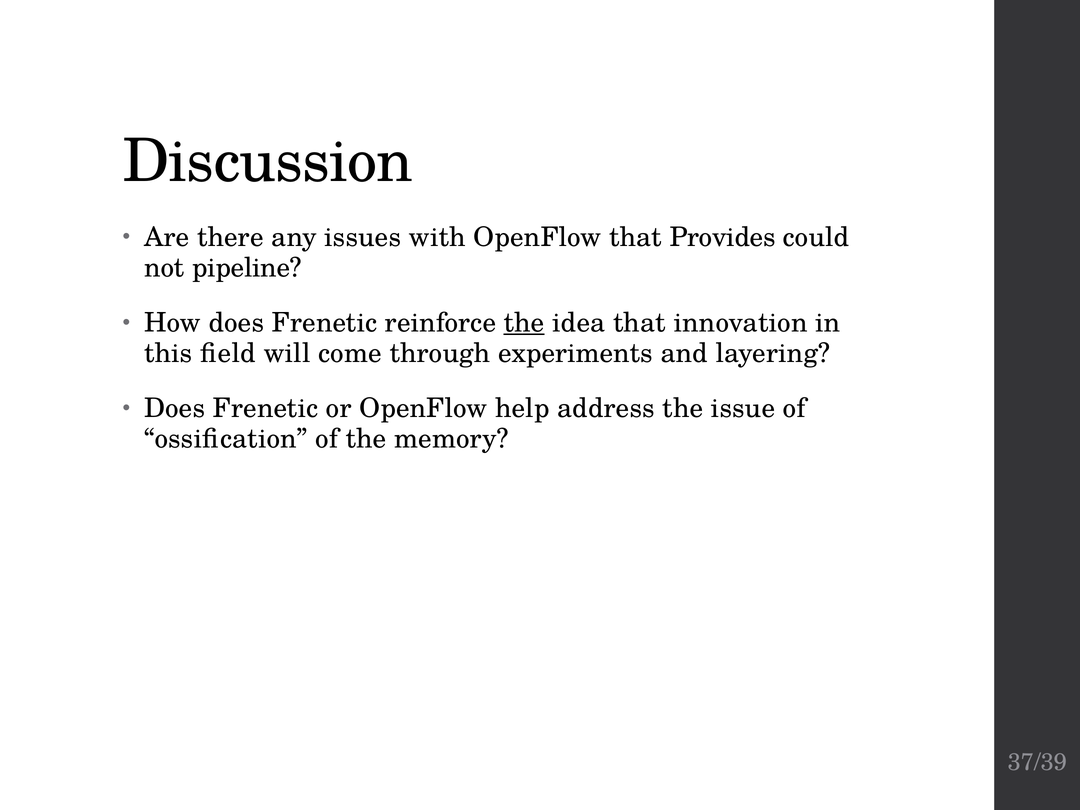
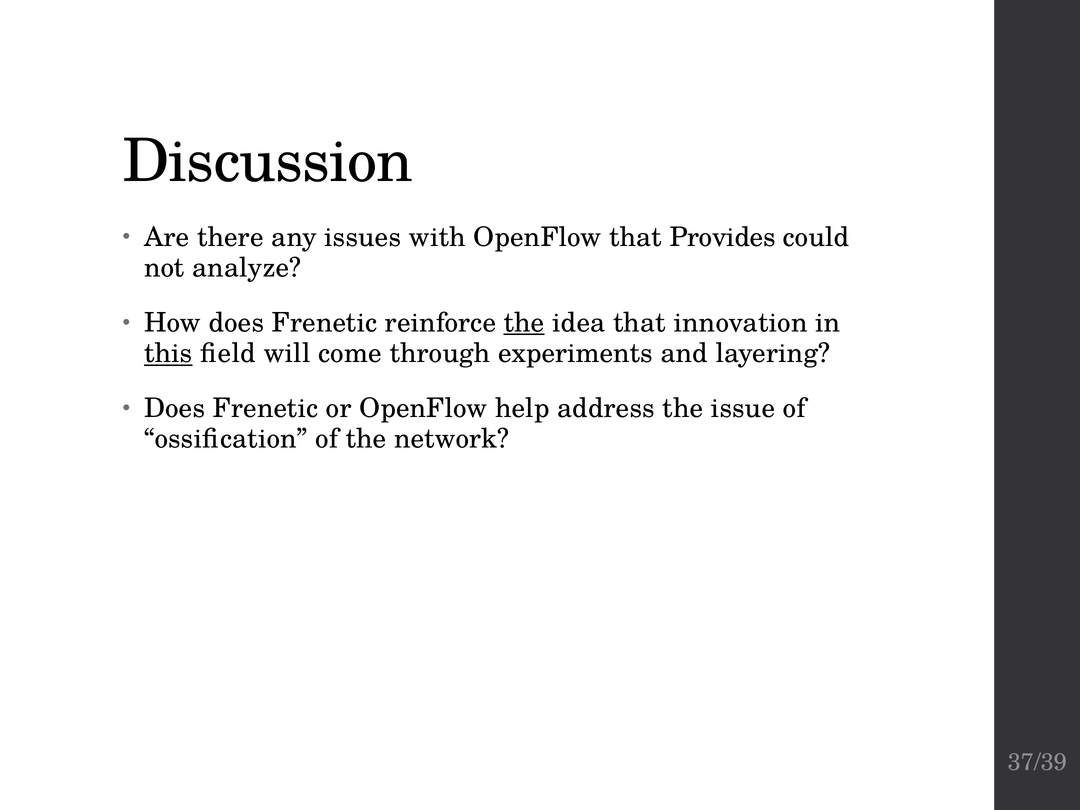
pipeline: pipeline -> analyze (247, 268)
this underline: none -> present (168, 353)
memory: memory -> network (452, 439)
